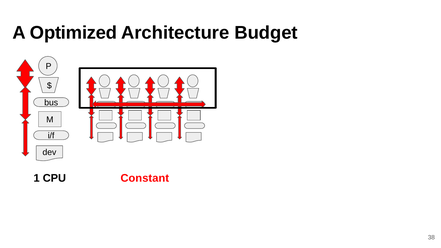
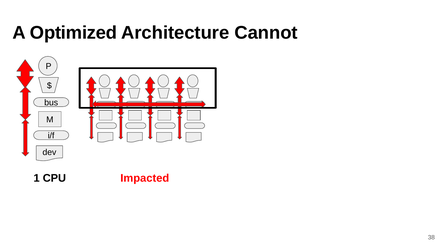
Budget: Budget -> Cannot (266, 33)
Constant: Constant -> Impacted (145, 178)
